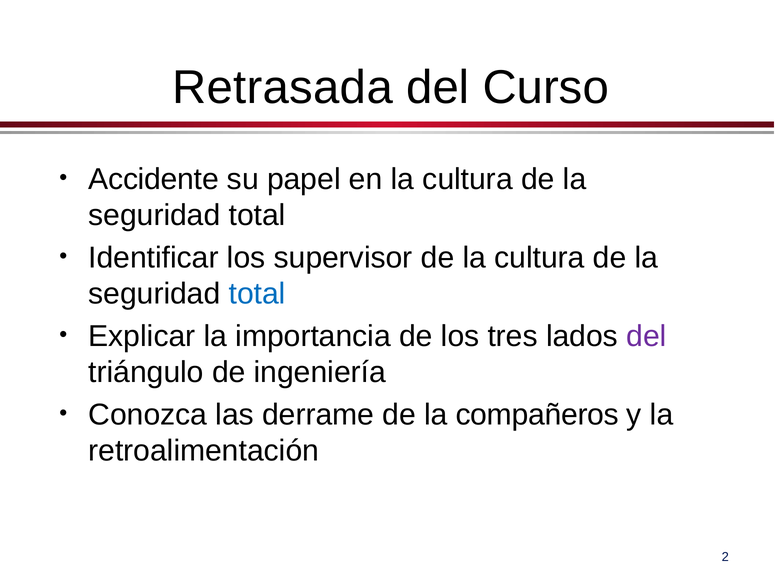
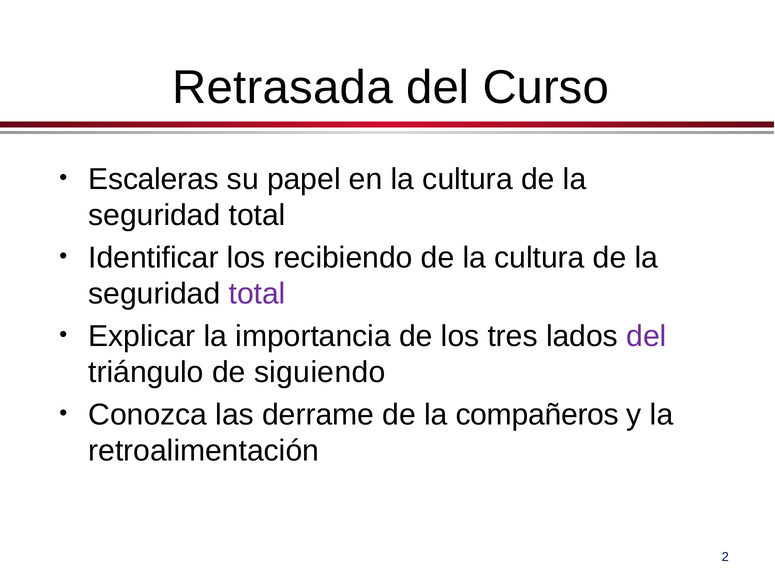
Accidente: Accidente -> Escaleras (154, 179)
supervisor: supervisor -> recibiendo (343, 257)
total colour: blue -> purple (257, 294)
ingeniería: ingeniería -> siguiendo (320, 372)
